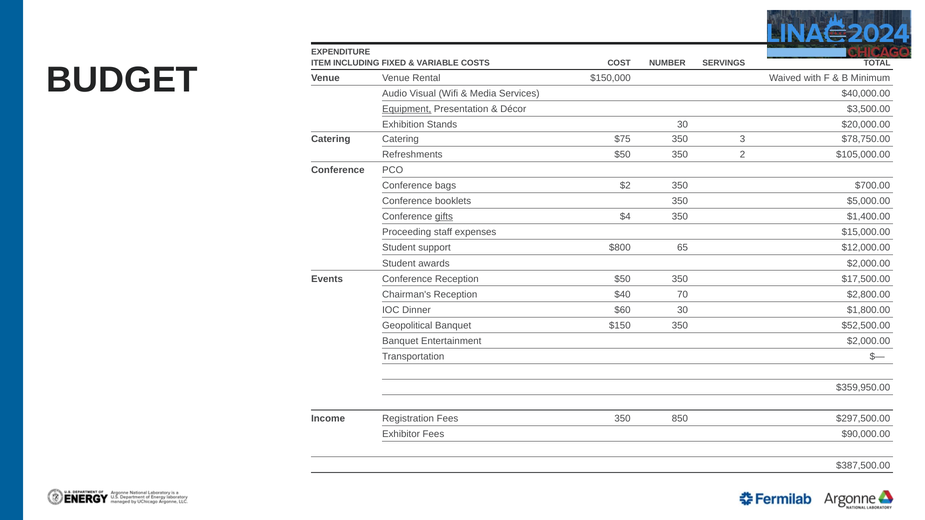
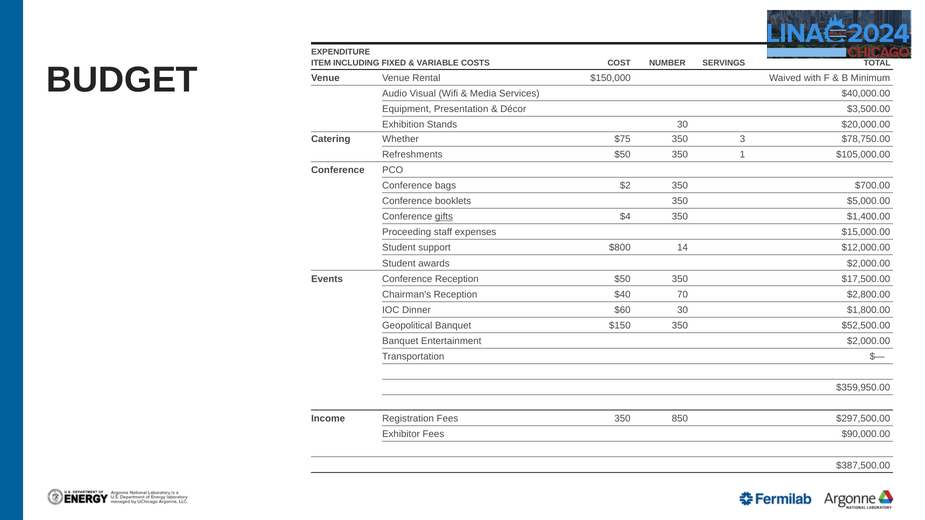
Equipment underline: present -> none (407, 109)
Catering Catering: Catering -> Whether (401, 139)
2: 2 -> 1 (743, 155)
65: 65 -> 14 (683, 248)
